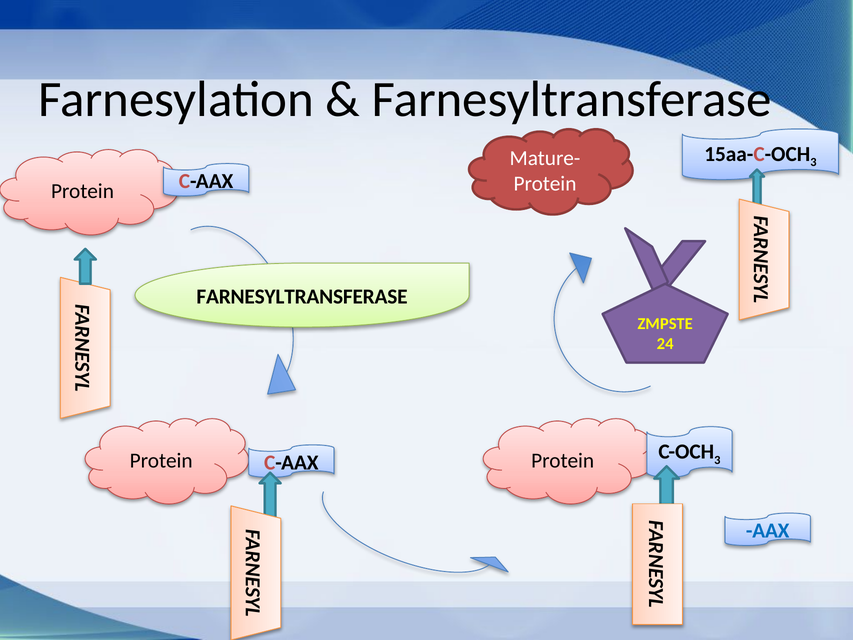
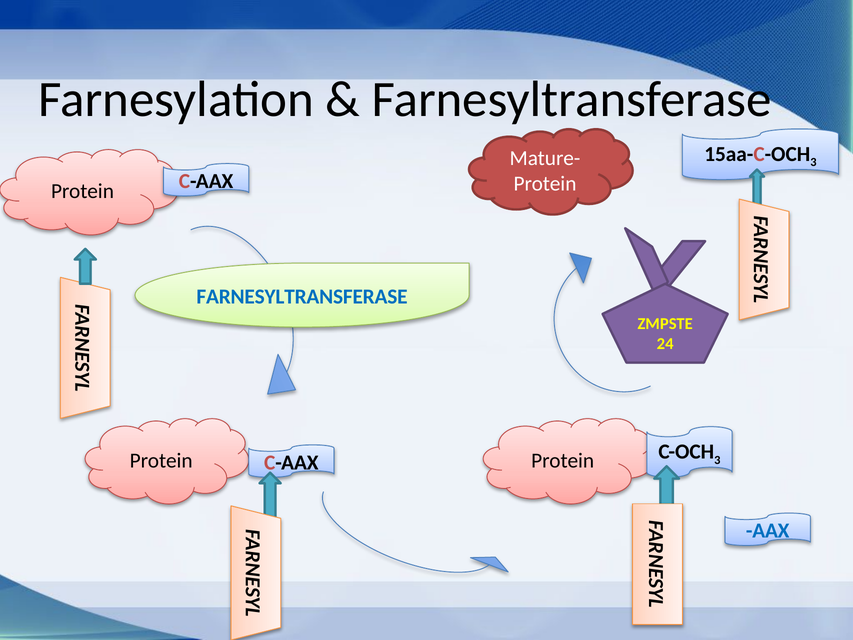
FARNESYLTRANSFERASE colour: black -> blue (302, 296)
